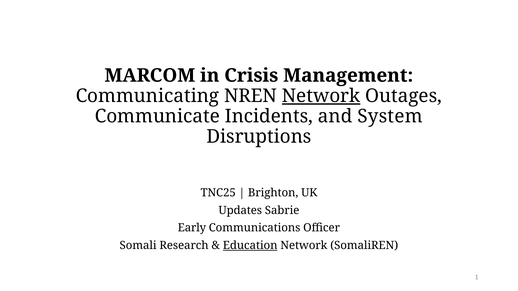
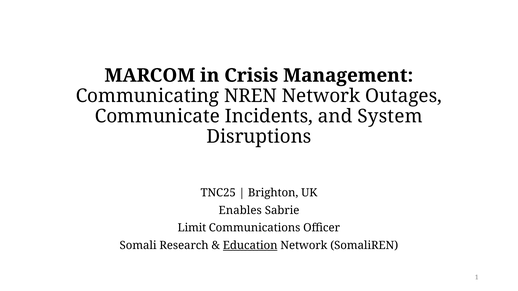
Network underline: present -> none (321, 96)
Updates: Updates -> Enables (240, 211)
Early: Early -> Limit (192, 228)
